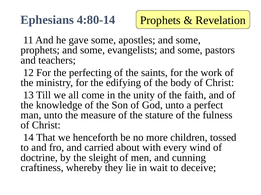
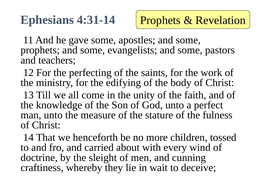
4:80-14: 4:80-14 -> 4:31-14 (96, 20)
